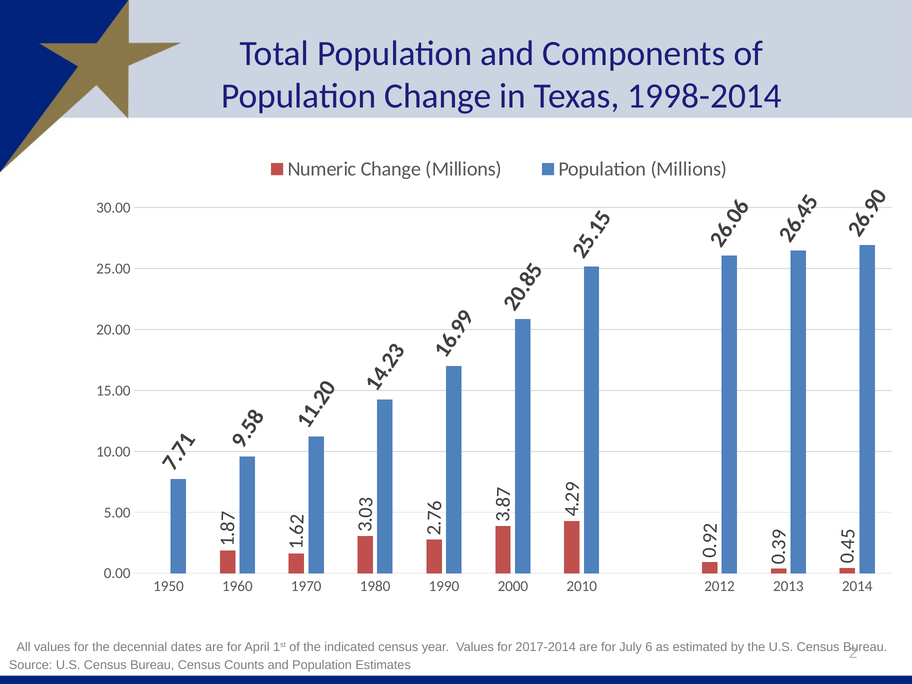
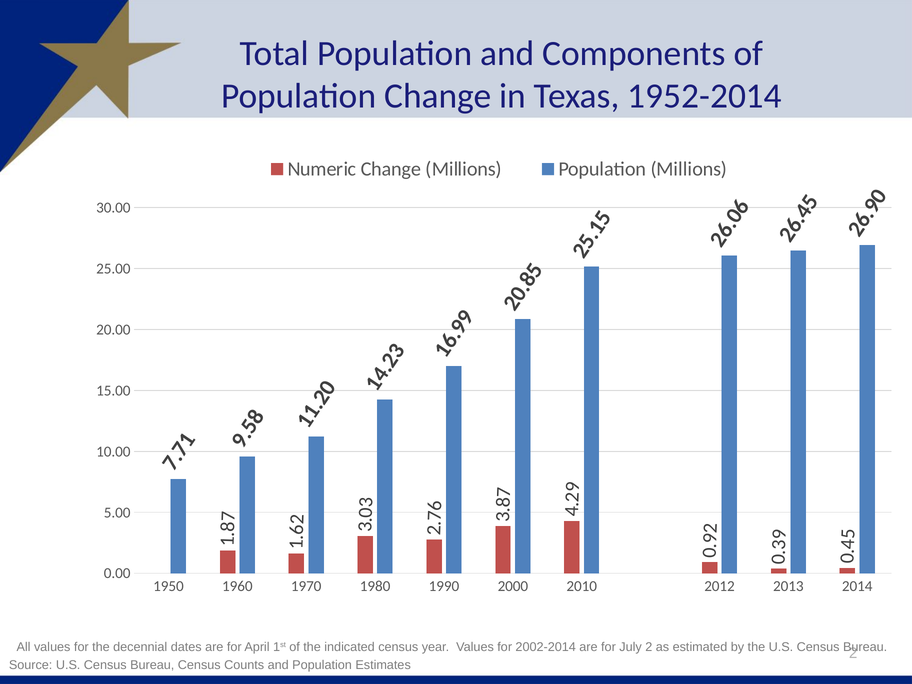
1998-2014: 1998-2014 -> 1952-2014 (705, 96)
2017-2014: 2017-2014 -> 2002-2014 (546, 647)
July 6: 6 -> 2 (649, 647)
